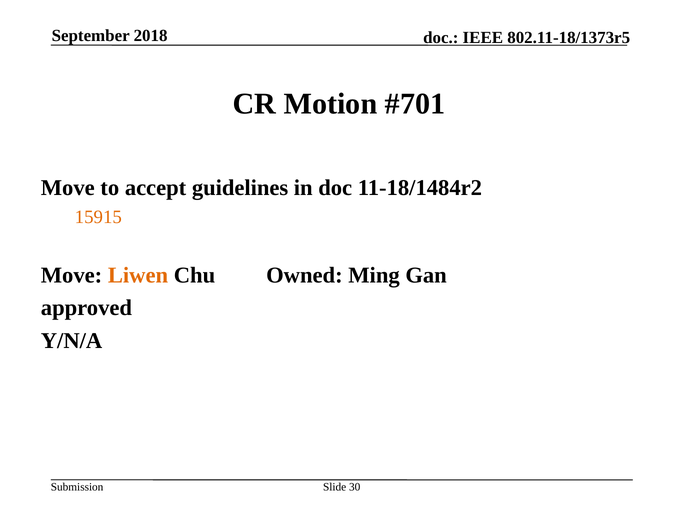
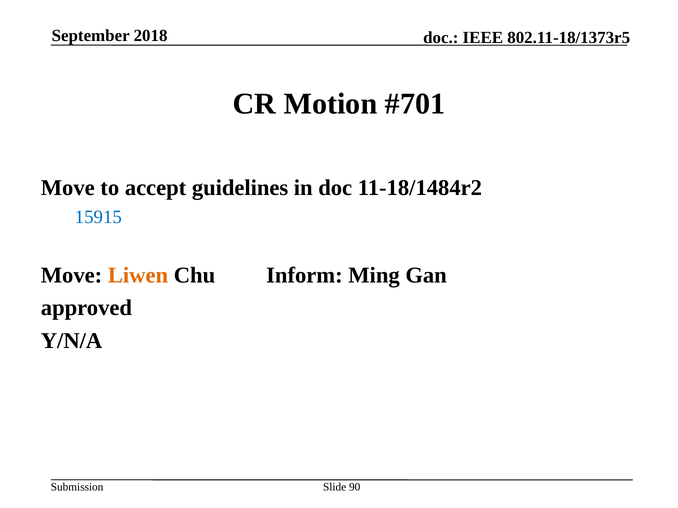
15915 colour: orange -> blue (98, 217)
Owned: Owned -> Inform (304, 275)
30: 30 -> 90 (355, 488)
